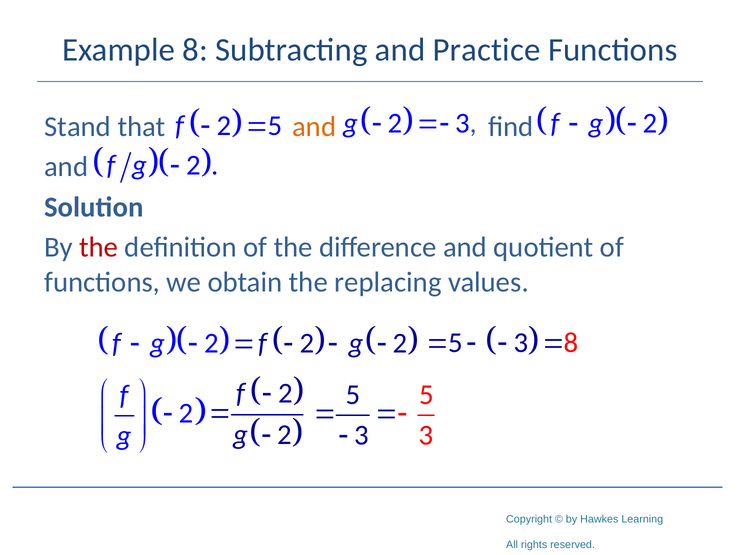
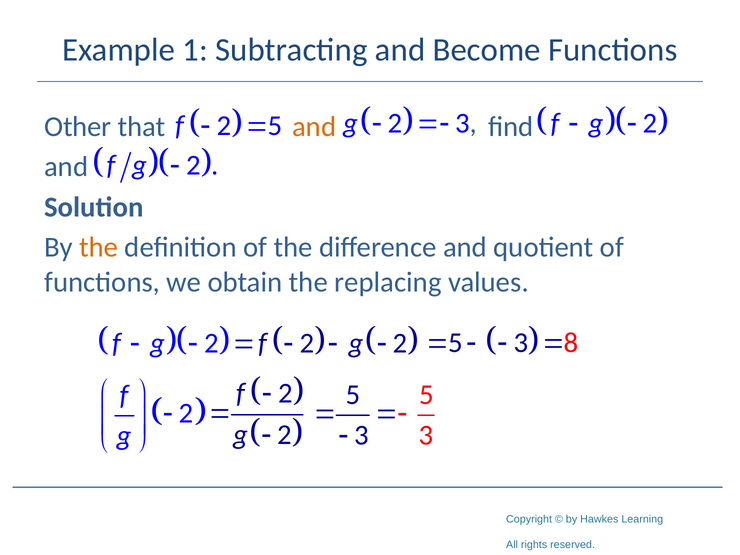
Example 8: 8 -> 1 (195, 50)
Practice: Practice -> Become (487, 50)
Stand: Stand -> Other (78, 127)
the colour: red -> orange (99, 247)
